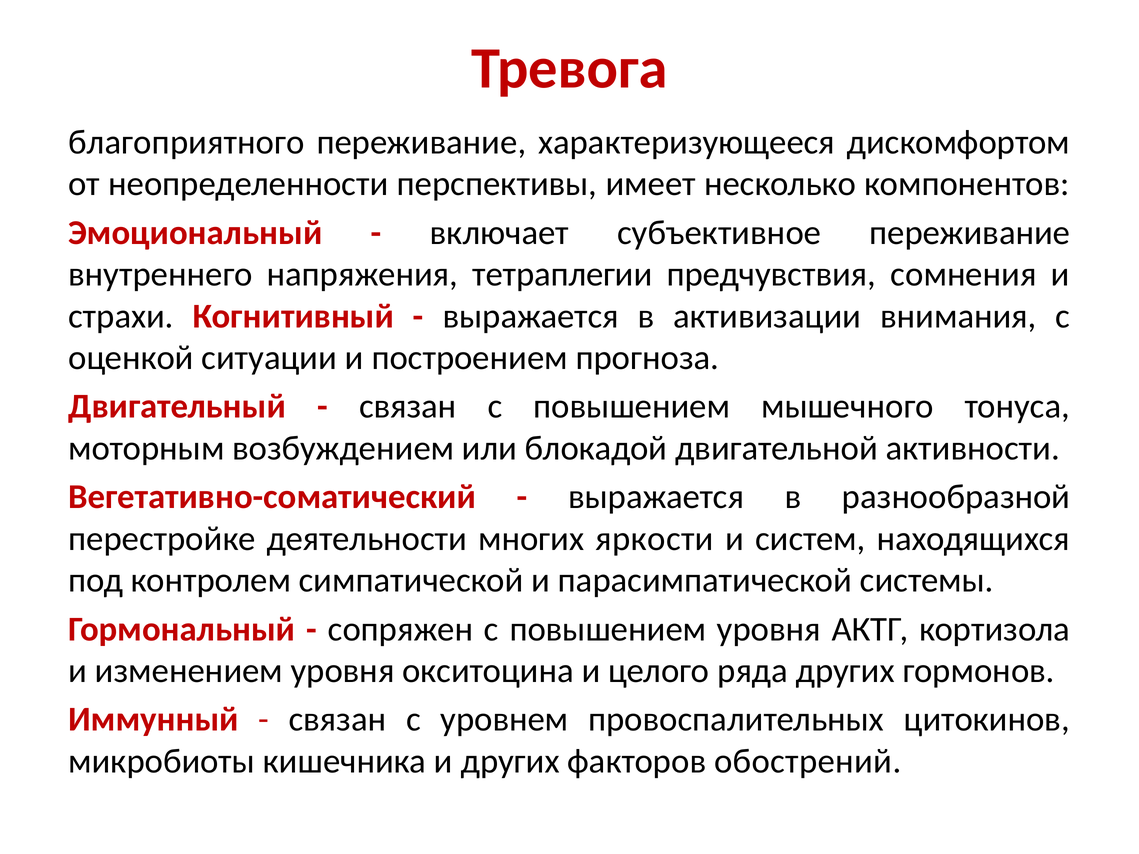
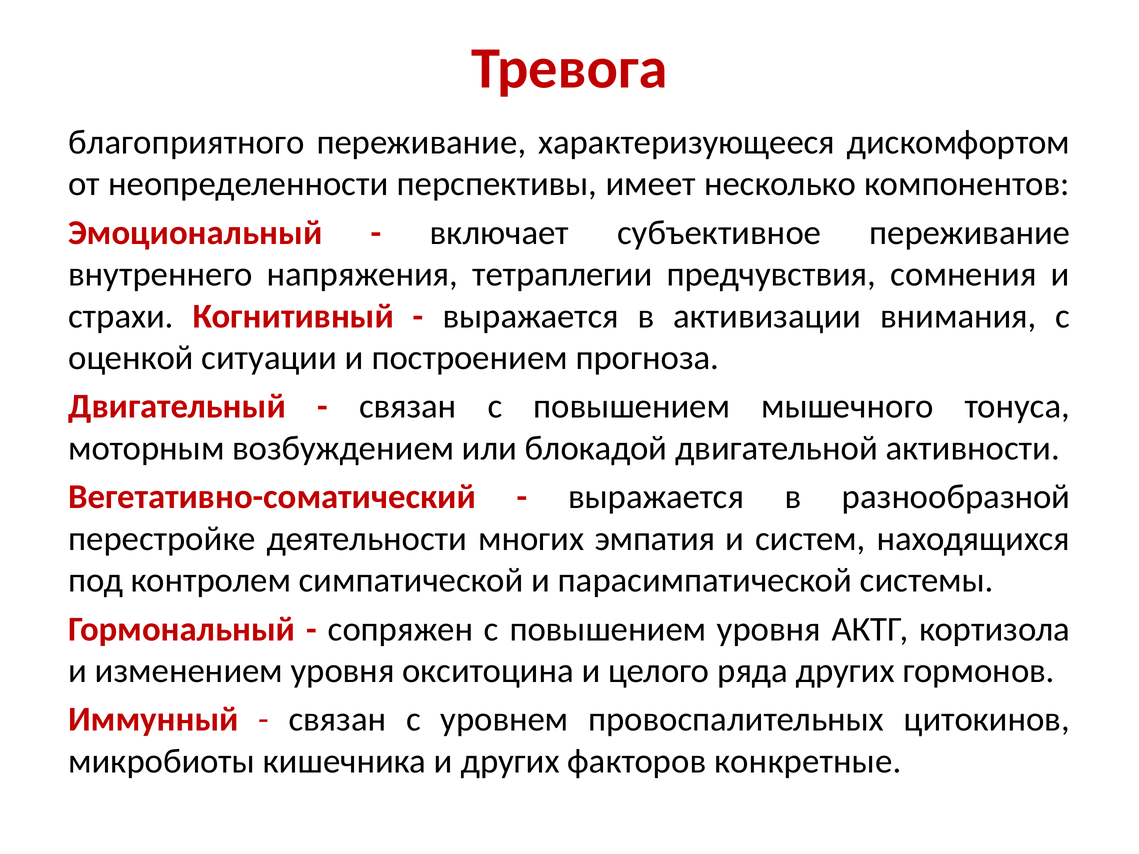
яркости: яркости -> эмпатия (655, 539)
обострений: обострений -> конкретные (808, 761)
